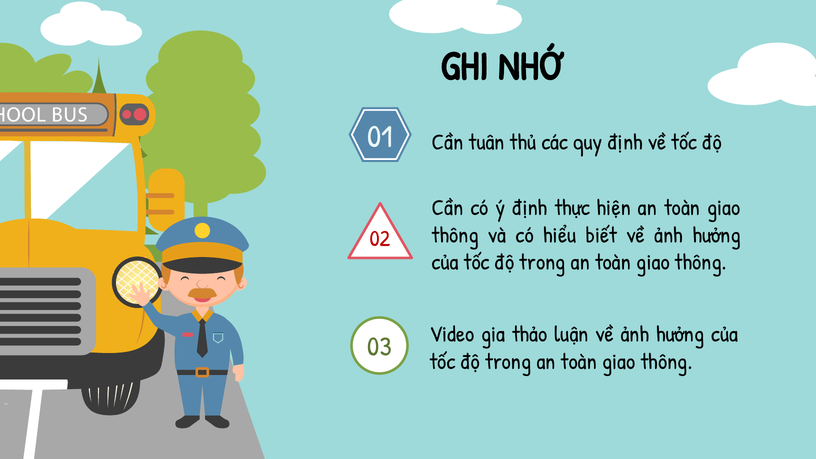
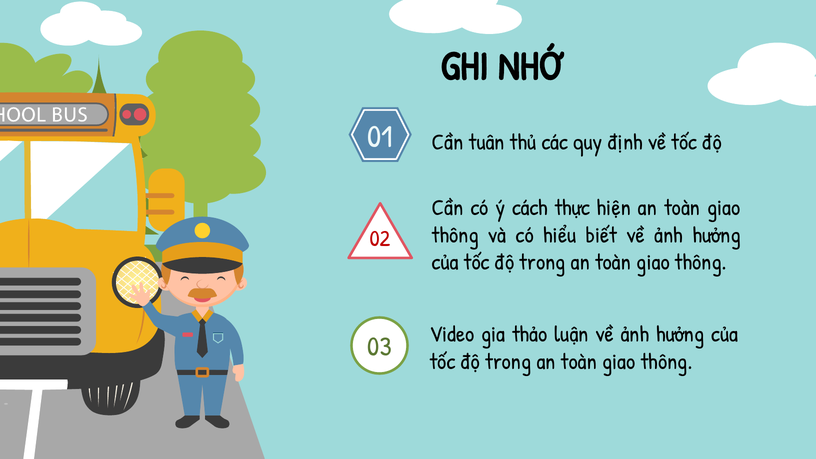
ý định: định -> cách (530, 208)
